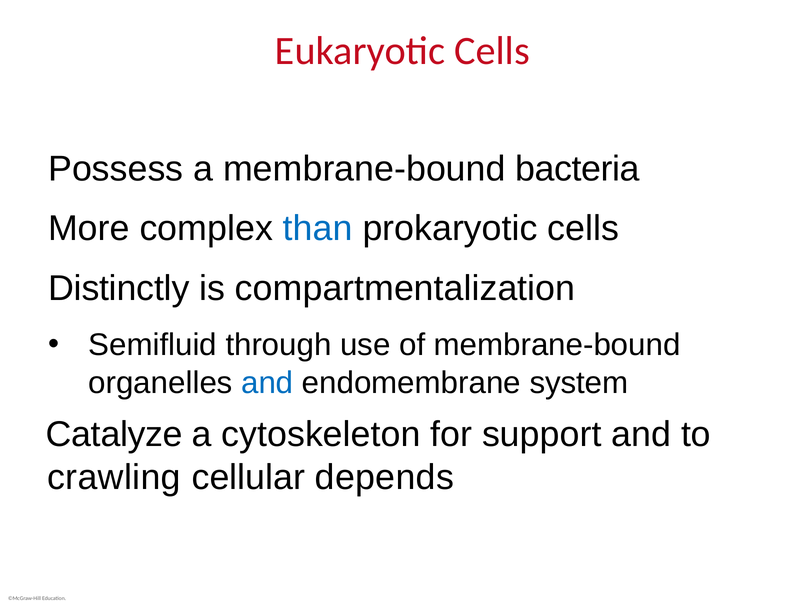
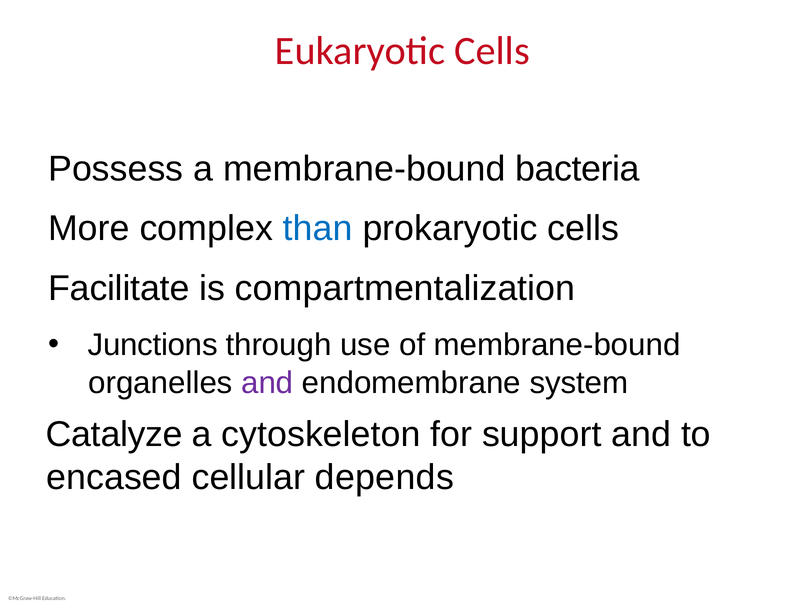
Distinctly: Distinctly -> Facilitate (119, 288)
Semifluid: Semifluid -> Junctions (153, 345)
and colour: blue -> purple (267, 383)
crawling: crawling -> encased (114, 477)
